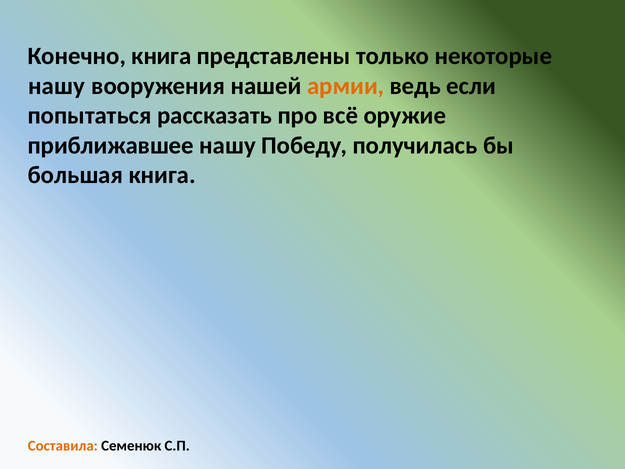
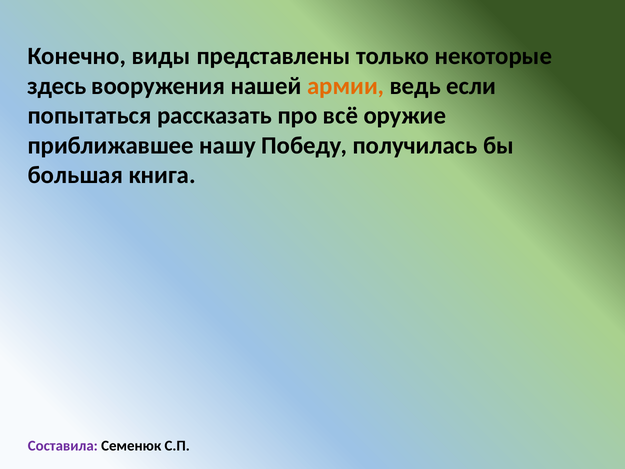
Конечно книга: книга -> виды (161, 56)
нашу: нашу -> здесь (57, 86)
Составила colour: orange -> purple (63, 445)
